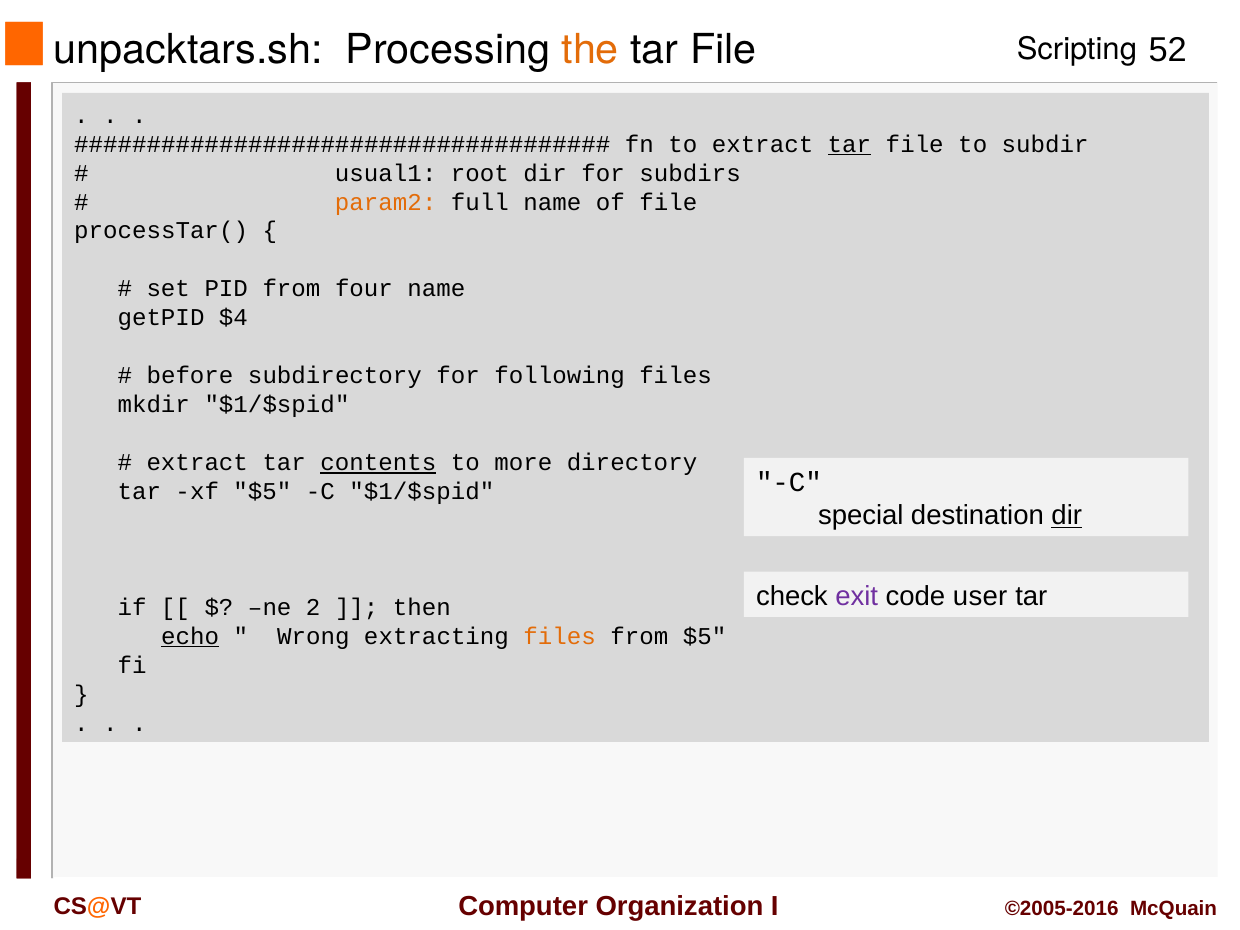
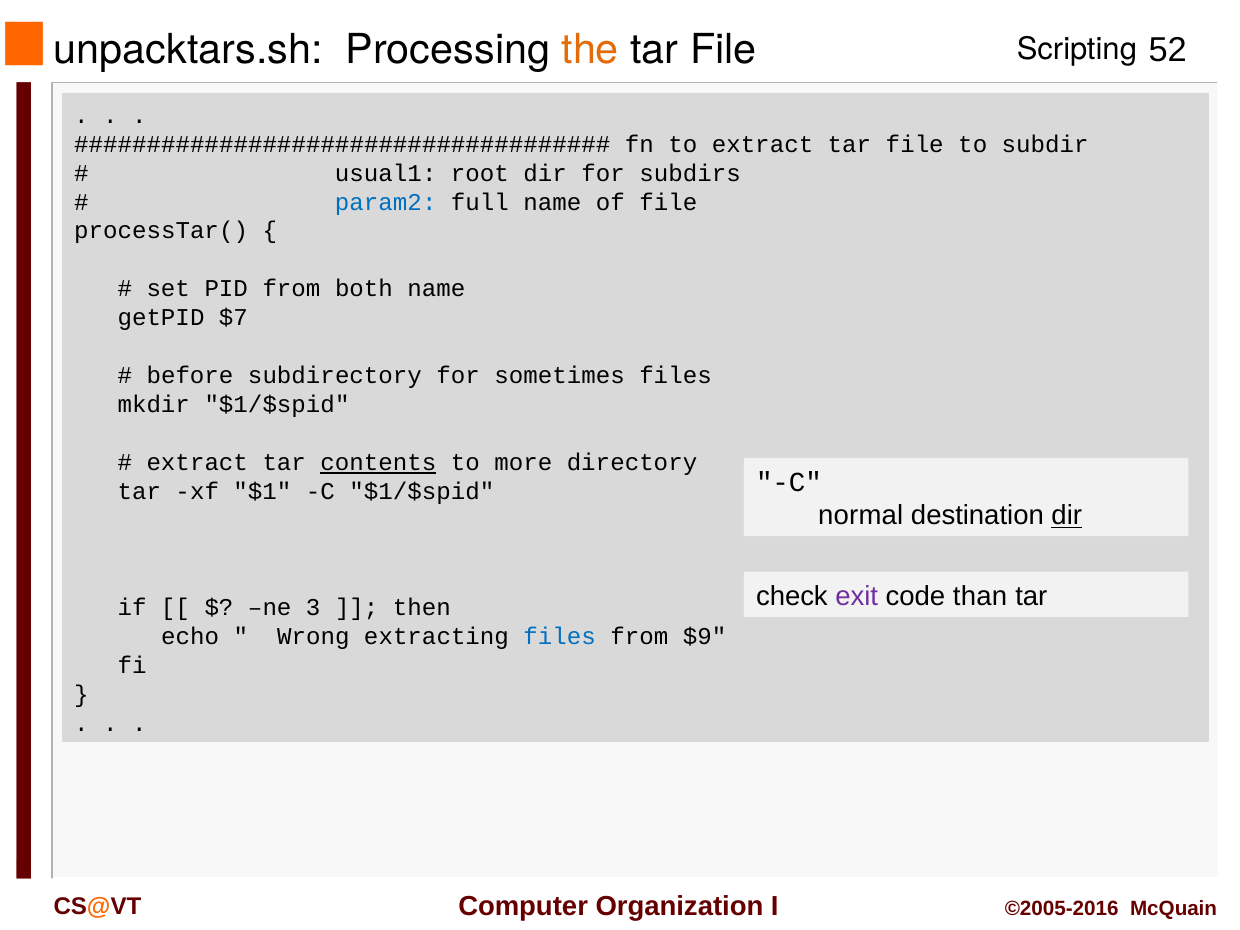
tar underline: present -> none (849, 144)
param2 colour: orange -> blue (386, 202)
four: four -> both (364, 289)
$4: $4 -> $7 (233, 318)
following: following -> sometimes (560, 376)
xf $5: $5 -> $1 (262, 492)
special: special -> normal (861, 516)
user: user -> than (980, 596)
2: 2 -> 3 (313, 607)
echo underline: present -> none (190, 636)
files colour: orange -> blue (560, 636)
from $5: $5 -> $9 (705, 636)
